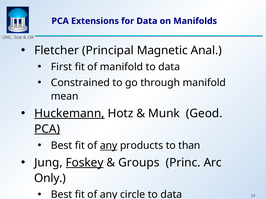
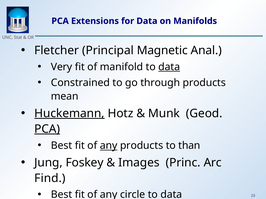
First: First -> Very (62, 67)
data underline: none -> present (169, 67)
through manifold: manifold -> products (204, 83)
Foskey underline: present -> none (85, 163)
Groups: Groups -> Images (139, 163)
Only: Only -> Find (50, 179)
